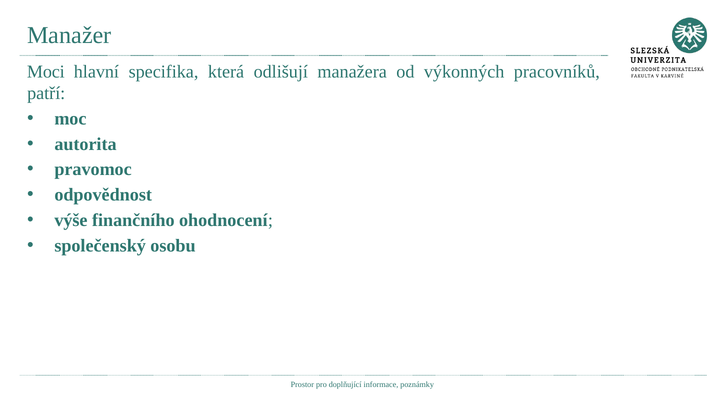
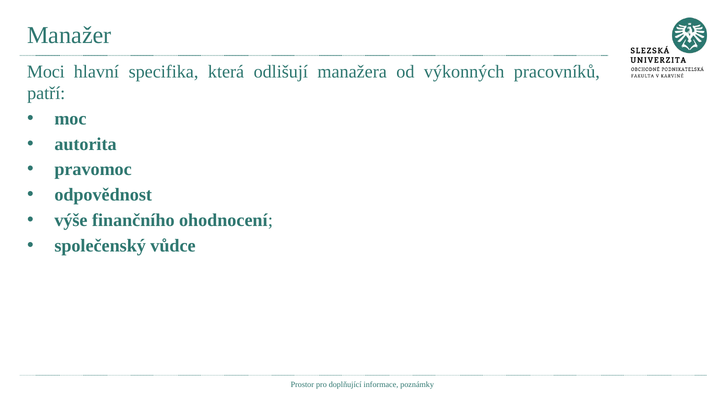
osobu: osobu -> vůdce (173, 246)
